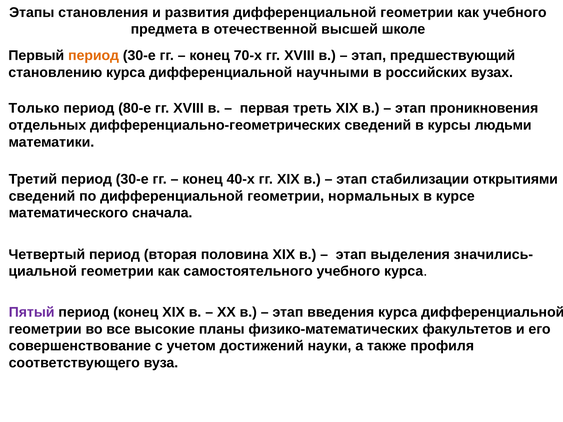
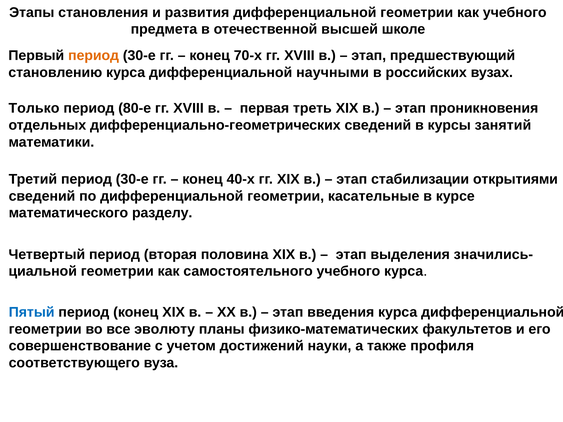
людьми: людьми -> занятий (503, 125)
нормальных: нормальных -> касательные (374, 196)
сначала: сначала -> разделу (162, 213)
Пятый colour: purple -> blue (32, 312)
высокие: высокие -> эволюту (165, 329)
